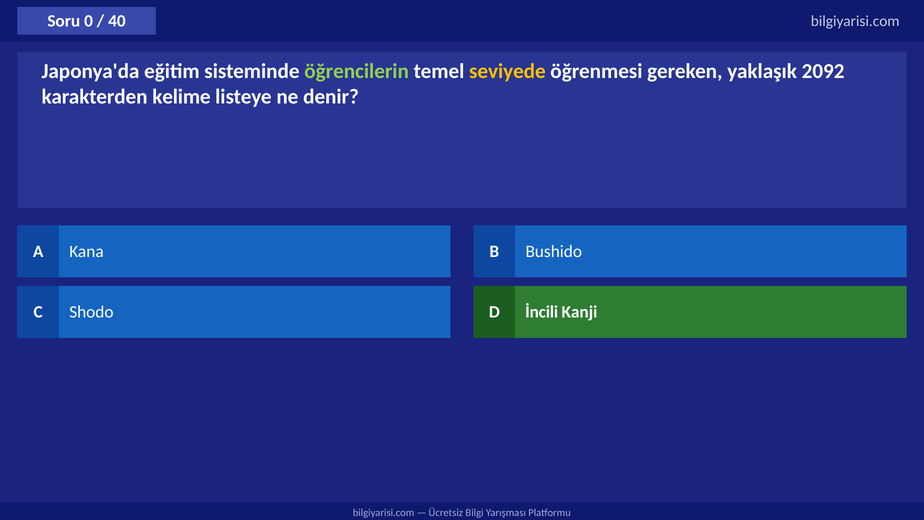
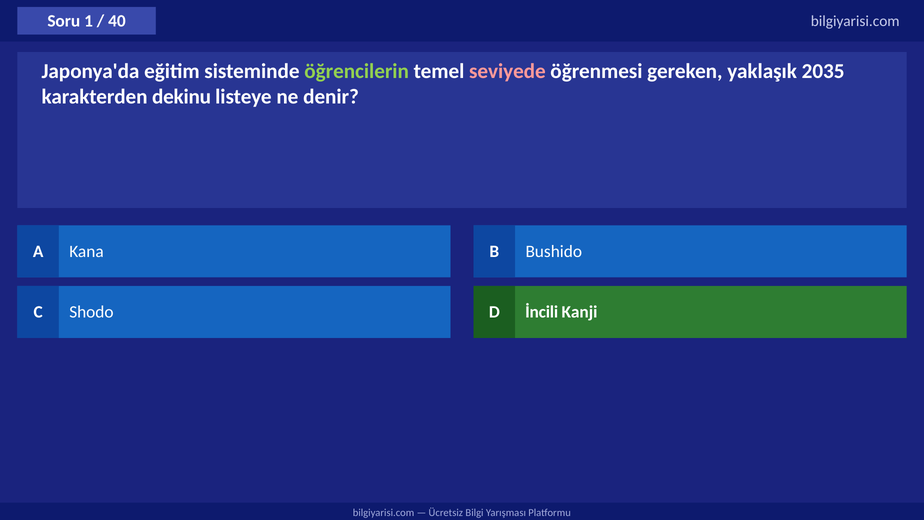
0: 0 -> 1 (89, 21)
seviyede colour: yellow -> pink (507, 71)
2092: 2092 -> 2035 (823, 71)
kelime: kelime -> dekinu (182, 97)
